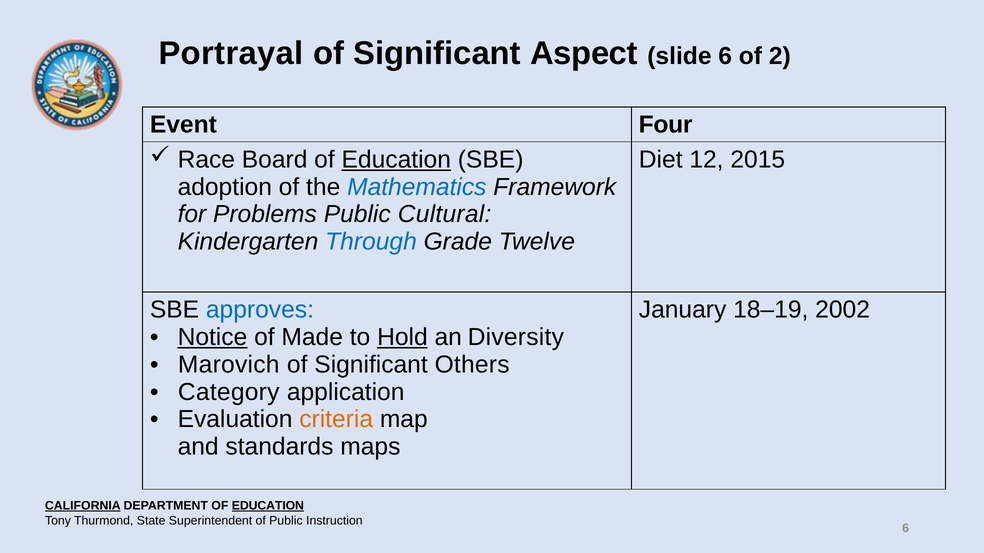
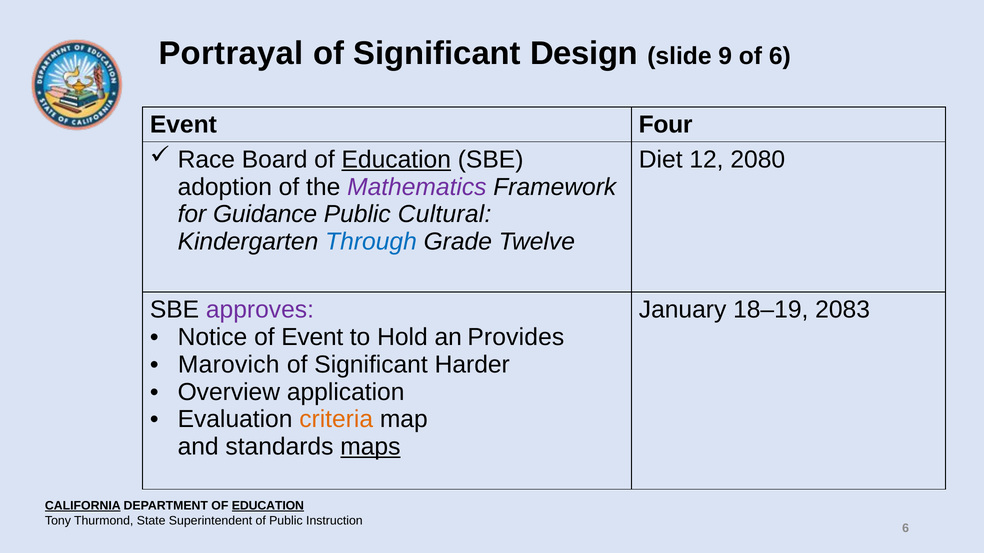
Aspect: Aspect -> Design (584, 53)
slide 6: 6 -> 9 (725, 56)
of 2: 2 -> 6 (780, 56)
2015: 2015 -> 2080 (758, 160)
Mathematics colour: blue -> purple (417, 187)
Problems: Problems -> Guidance (265, 214)
approves colour: blue -> purple (260, 310)
2002: 2002 -> 2083 (843, 310)
Notice underline: present -> none (212, 337)
of Made: Made -> Event (312, 337)
Hold underline: present -> none (402, 337)
Diversity: Diversity -> Provides (516, 337)
Others: Others -> Harder (472, 365)
Category: Category -> Overview (229, 392)
maps underline: none -> present (370, 447)
